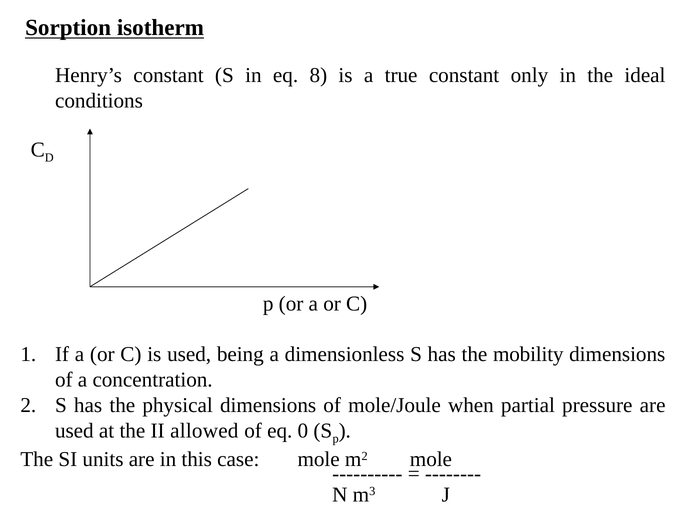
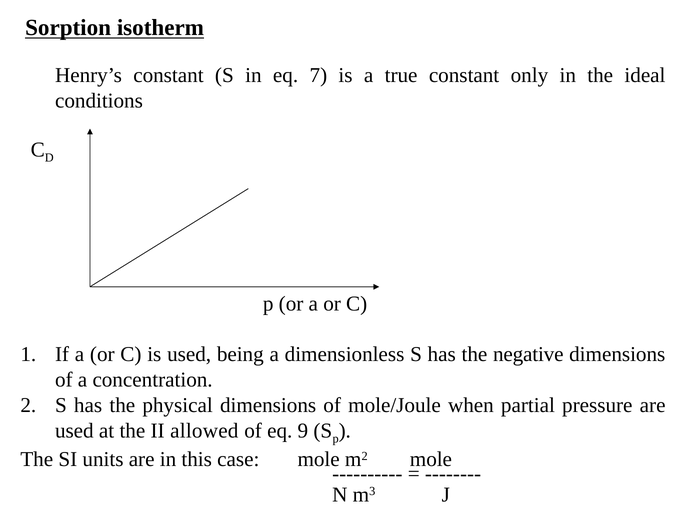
8: 8 -> 7 (318, 76)
mobility: mobility -> negative (528, 355)
0: 0 -> 9 (303, 431)
